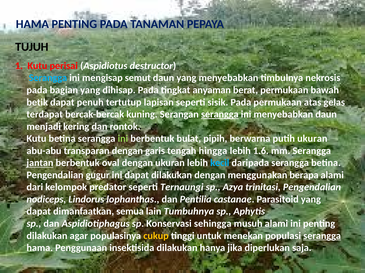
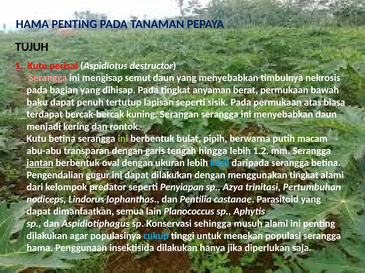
Serangga colour: light blue -> pink (48, 78)
betik: betik -> baku (37, 102)
gelas: gelas -> biasa (334, 102)
serangga underline: present -> none (220, 115)
putih ukuran: ukuran -> macam (312, 139)
1.6: 1.6 -> 1.2 (261, 151)
menggunakan berapa: berapa -> tingkat (304, 175)
Ternaungi: Ternaungi -> Penyiapan (182, 188)
trinitasi Pengendalian: Pengendalian -> Pertumbuhan (312, 188)
Tumbuhnya: Tumbuhnya -> Planococcus (189, 212)
cukup colour: yellow -> light blue (156, 236)
serangga underline: present -> none (322, 236)
